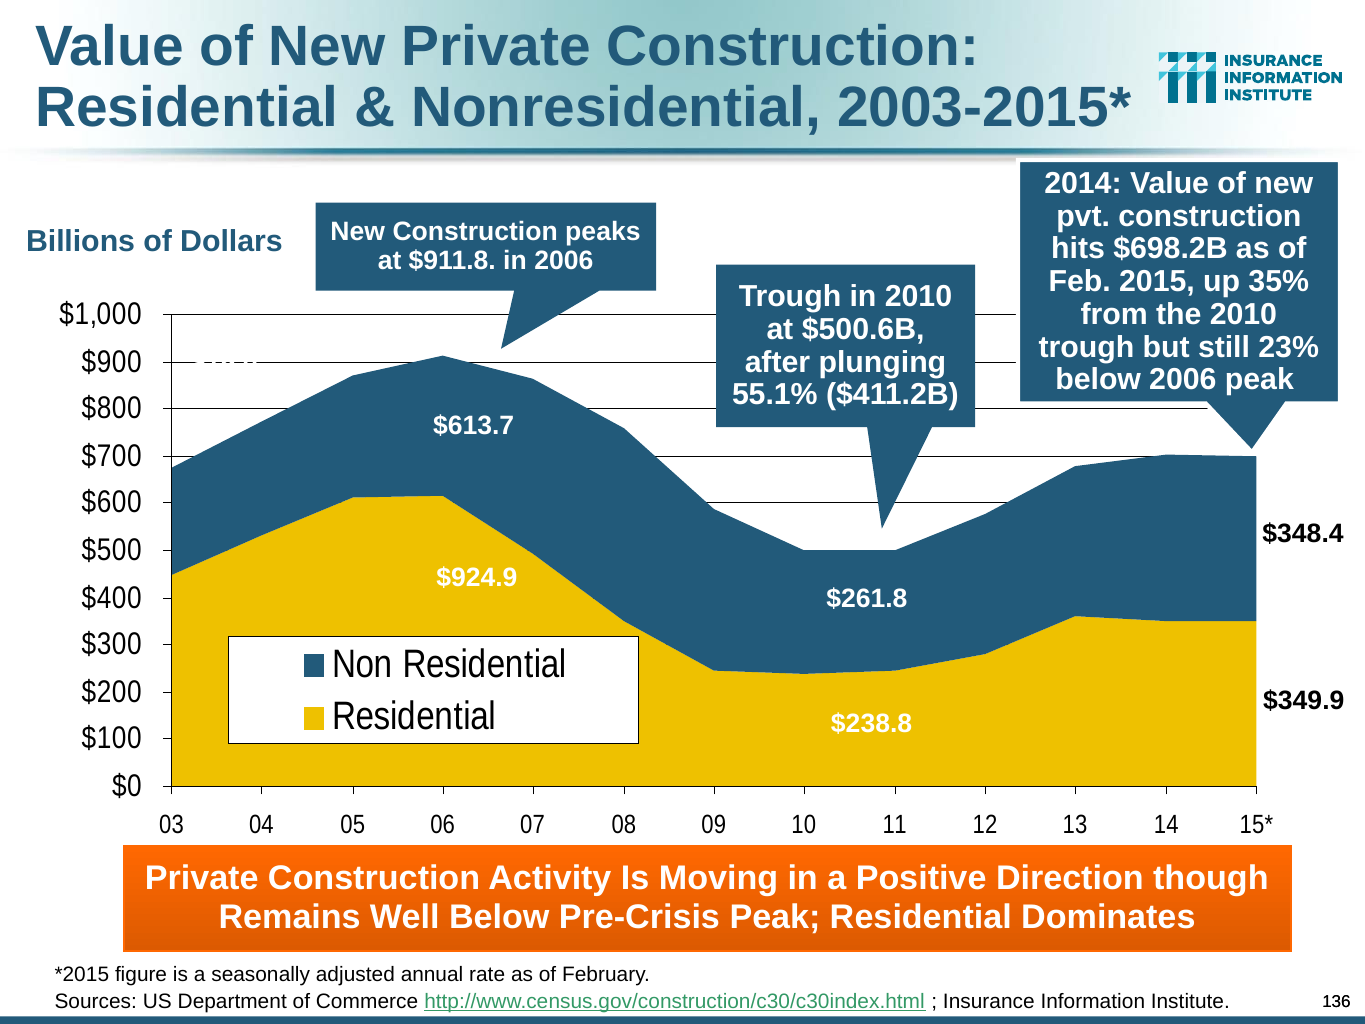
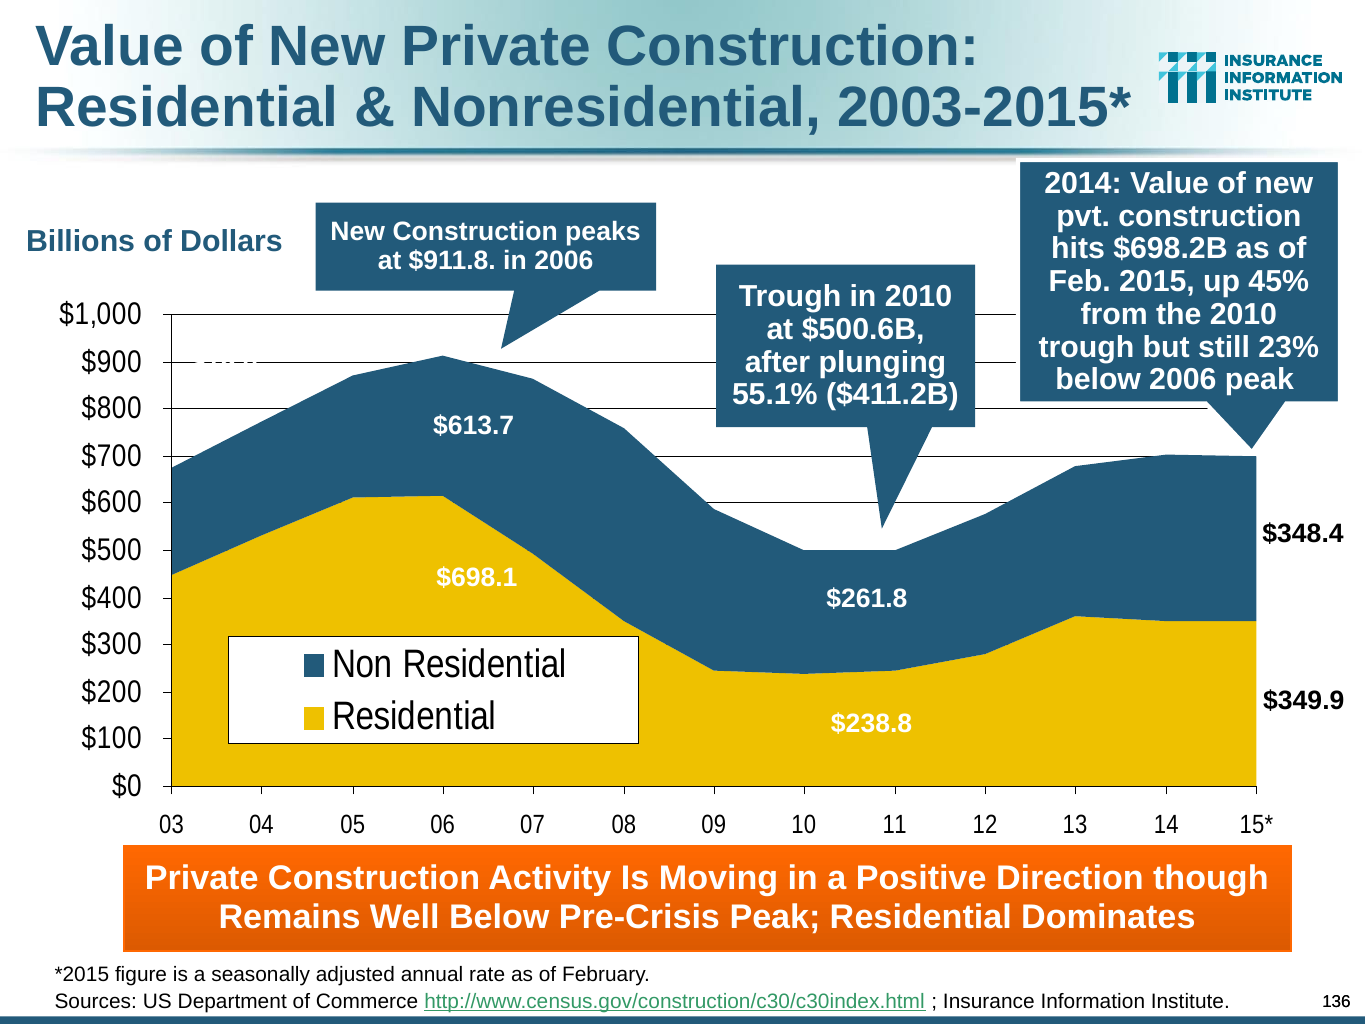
35%: 35% -> 45% (1279, 282)
$924.9: $924.9 -> $698.1 (477, 578)
